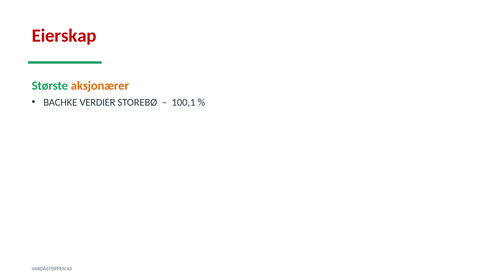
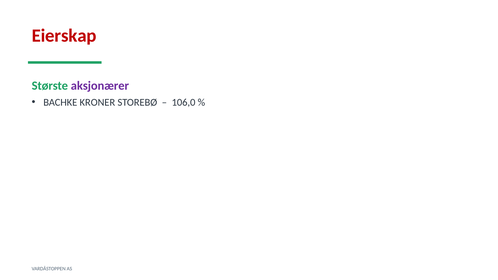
aksjonærer colour: orange -> purple (100, 86)
VERDIER: VERDIER -> KRONER (97, 102)
100,1: 100,1 -> 106,0 (184, 102)
